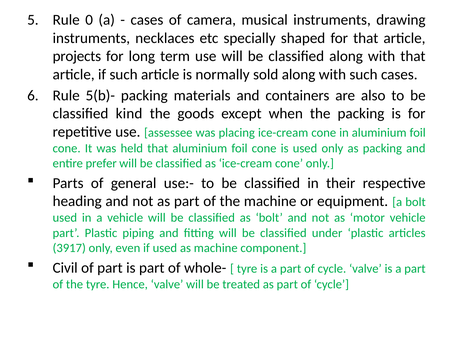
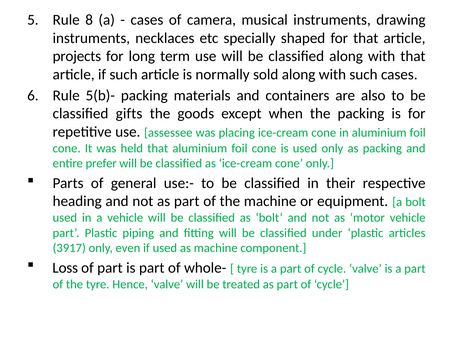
0: 0 -> 8 (89, 20)
kind: kind -> gifts (129, 114)
Civil: Civil -> Loss (65, 268)
